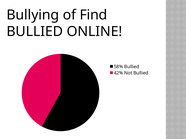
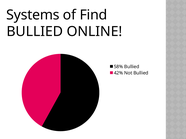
Bullying: Bullying -> Systems (33, 15)
